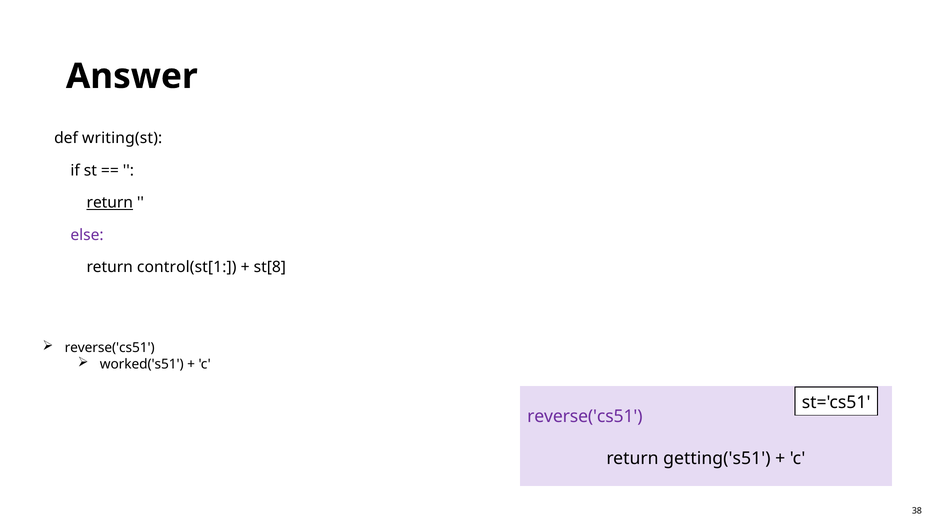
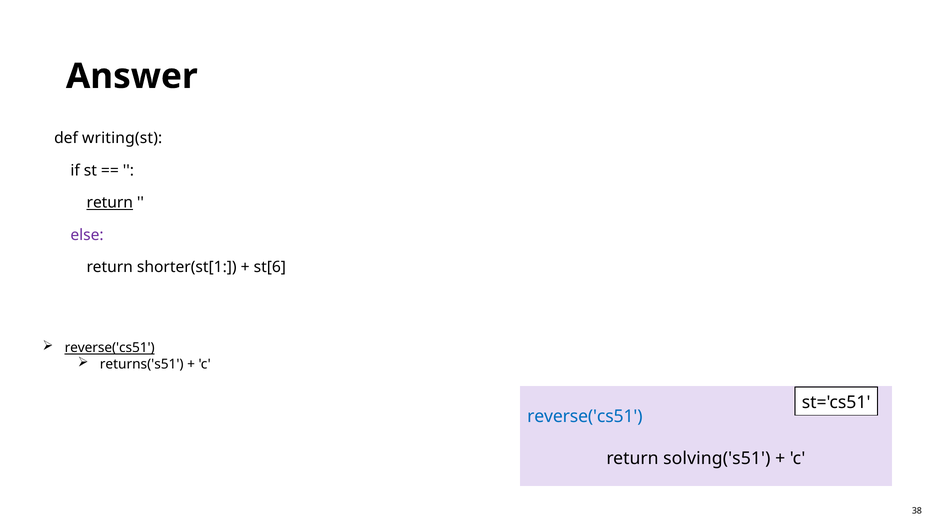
control(st[1: control(st[1 -> shorter(st[1 (187, 267)
st[8: st[8 -> st[6 (270, 267)
reverse('cs51 underline: none -> present (110, 348)
worked('s51: worked('s51 -> returns('s51 (142, 365)
reverse('cs51 colour: purple -> blue (585, 416)
getting('s51: getting('s51 -> solving('s51 (717, 459)
